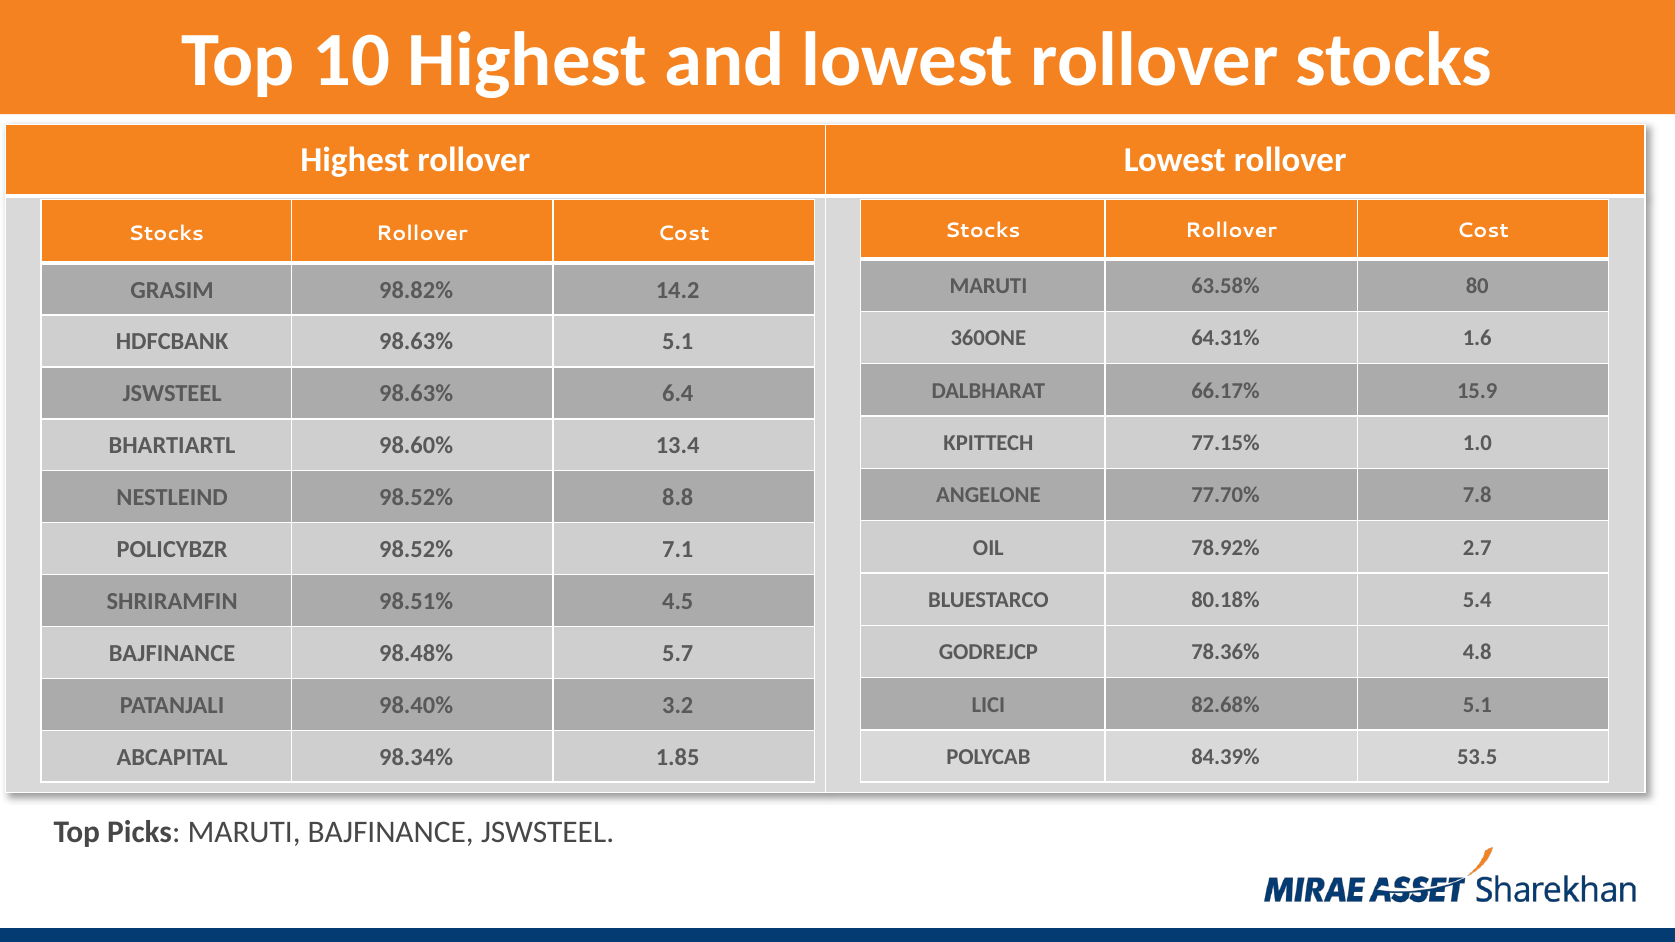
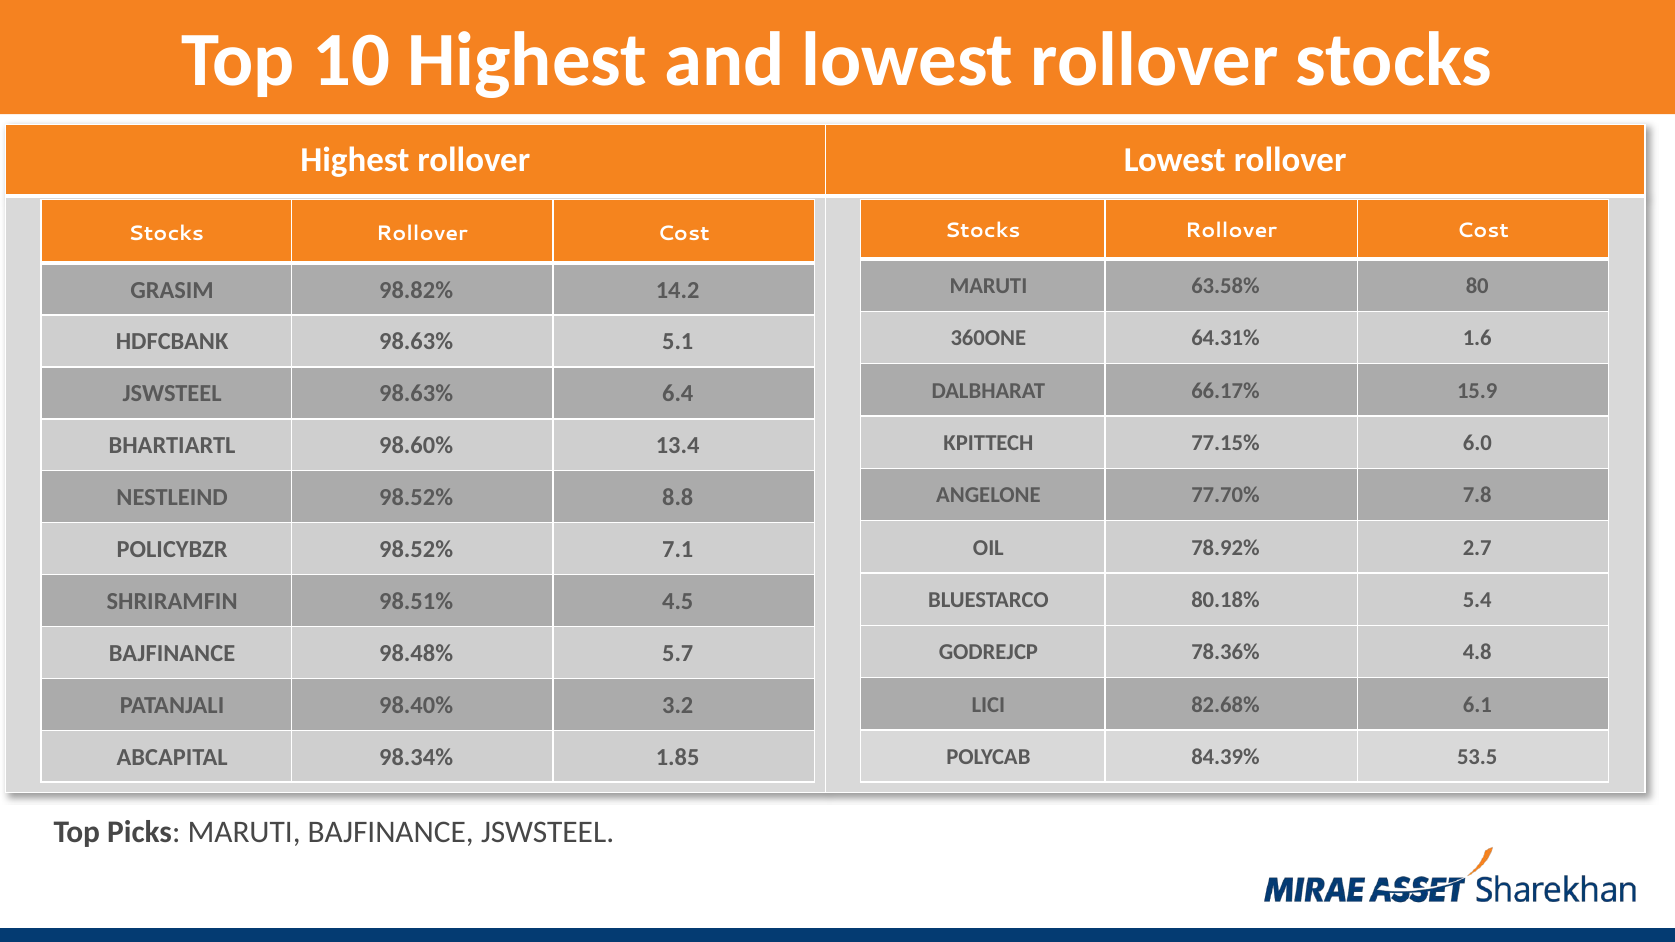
1.0: 1.0 -> 6.0 (1477, 443)
82.68% 5.1: 5.1 -> 6.1 (1477, 705)
